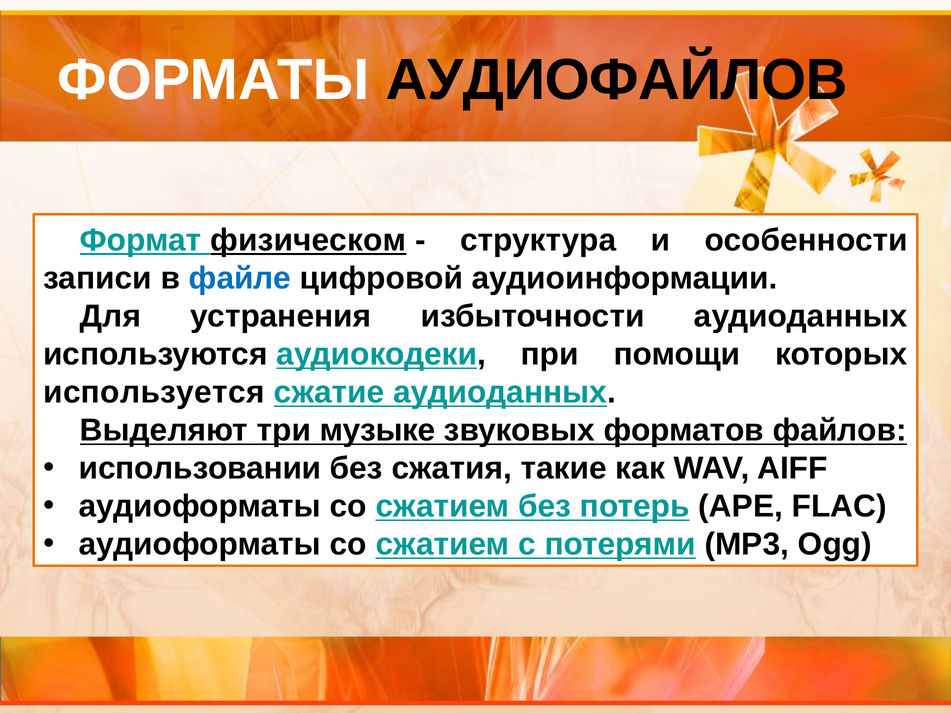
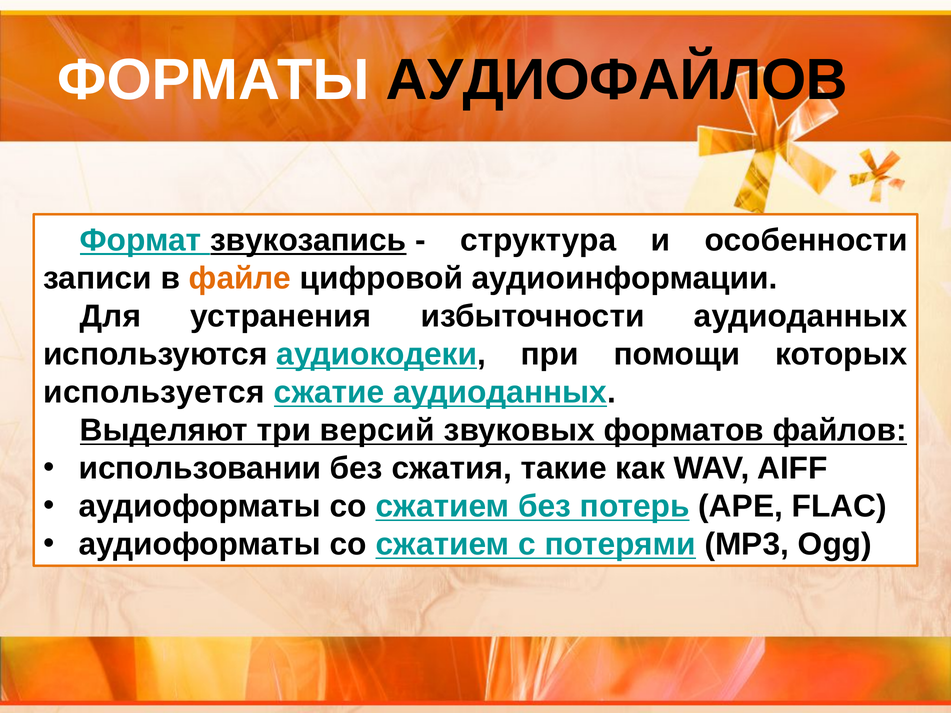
физическом: физическом -> звукозапись (308, 240)
файле colour: blue -> orange (240, 278)
музыке: музыке -> версий (377, 430)
